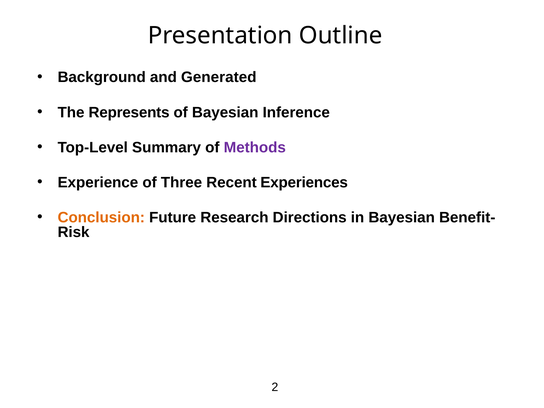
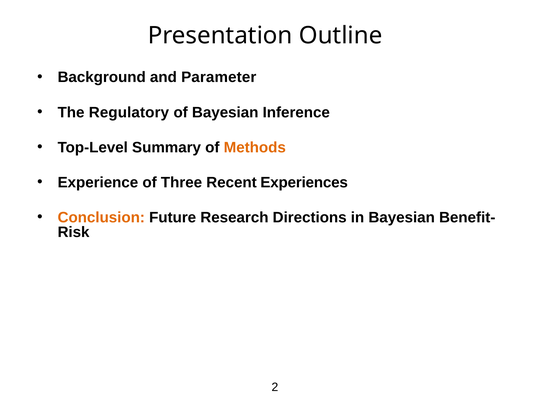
Generated: Generated -> Parameter (219, 77)
Represents: Represents -> Regulatory (129, 112)
Methods colour: purple -> orange (255, 147)
